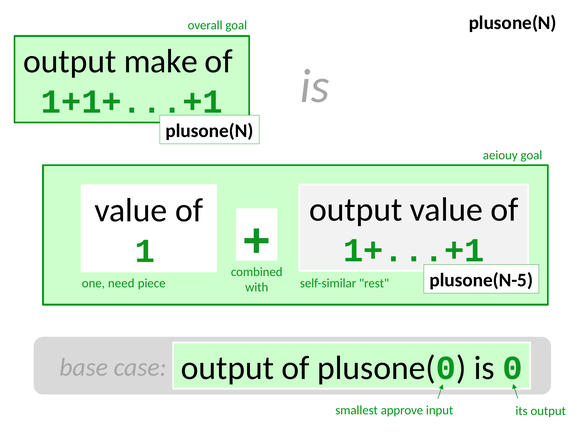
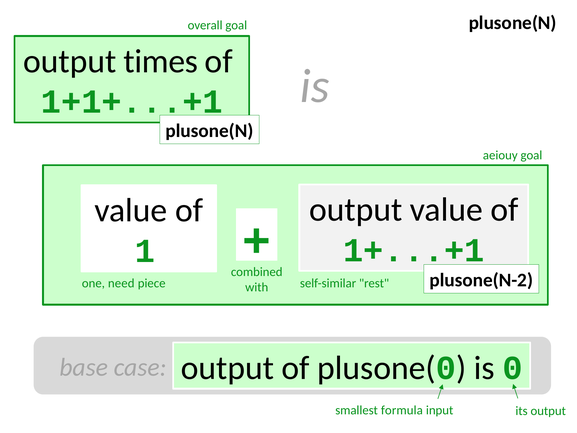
make: make -> times (161, 61)
plusone(N-5: plusone(N-5 -> plusone(N-2 (481, 280)
approve: approve -> formula (402, 410)
